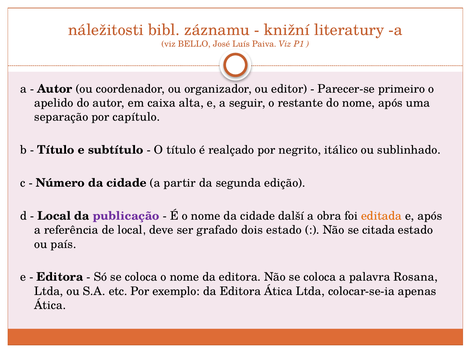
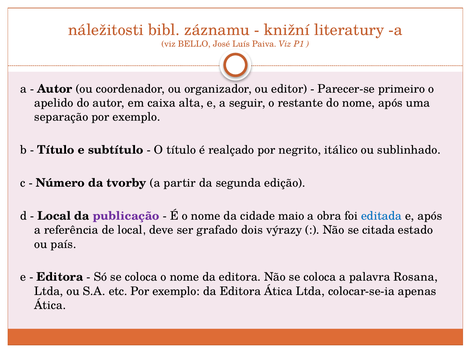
separação por capítulo: capítulo -> exemplo (137, 117)
Número da cidade: cidade -> tvorby (127, 183)
další: další -> maio (291, 216)
editada colour: orange -> blue (381, 216)
dois estado: estado -> výrazy (284, 230)
